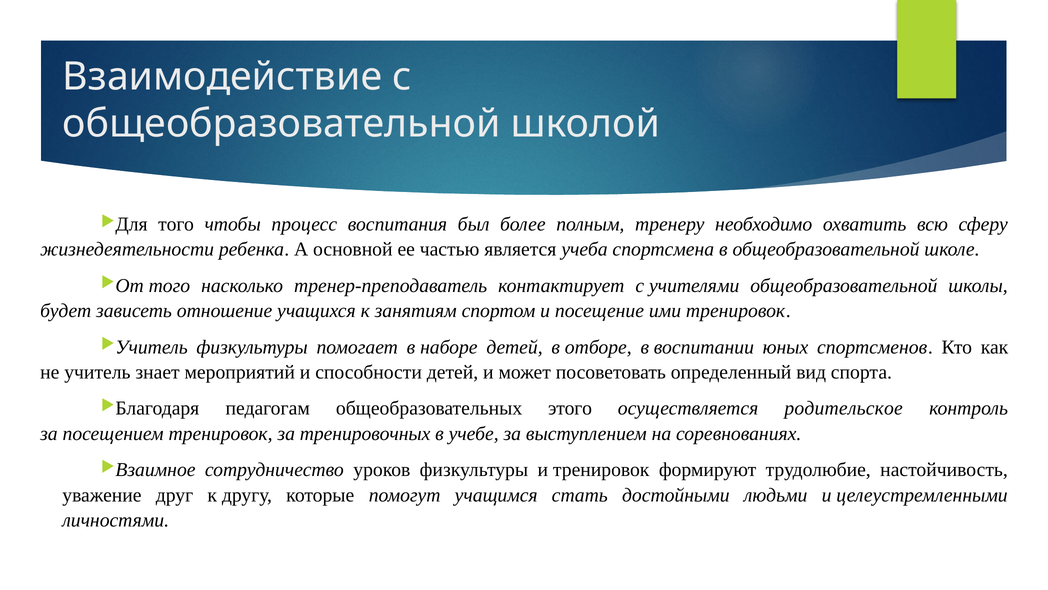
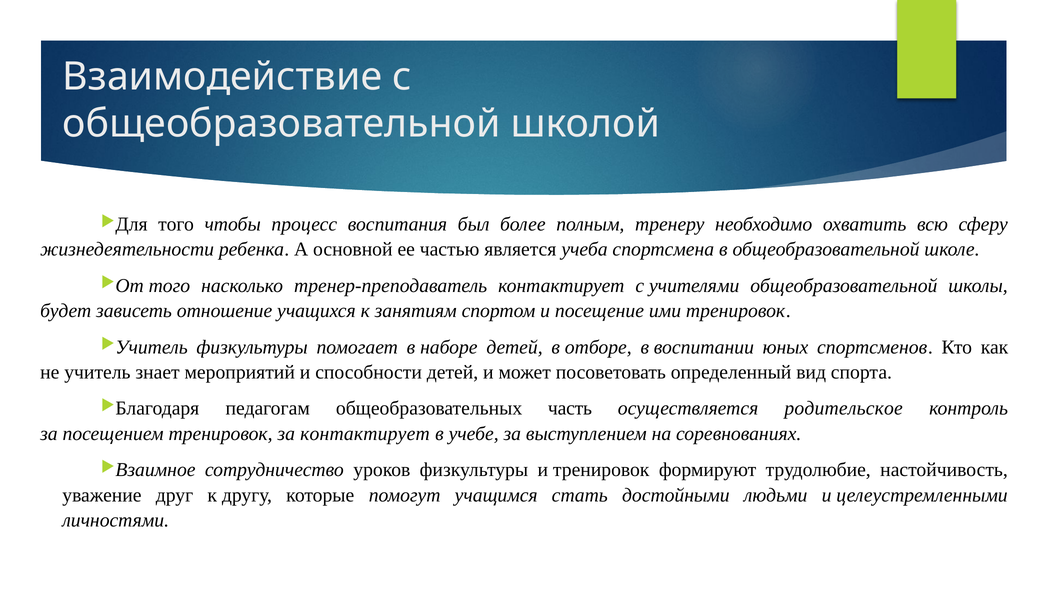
этого: этого -> часть (570, 408)
за тренировочных: тренировочных -> контактирует (365, 433)
